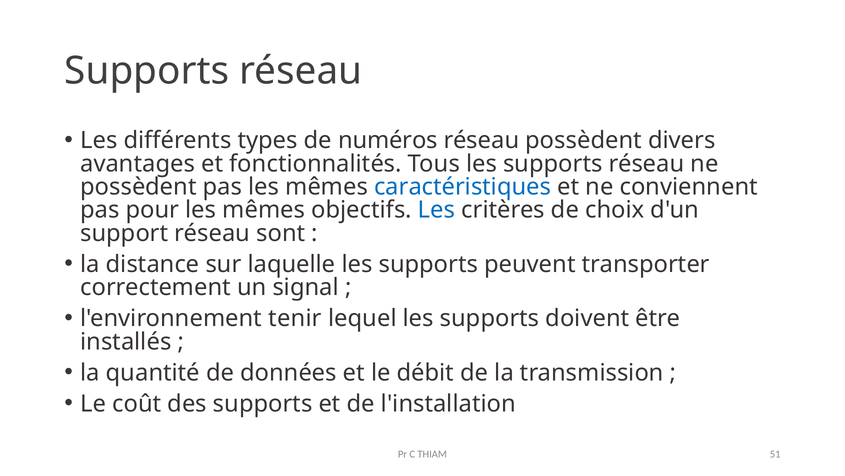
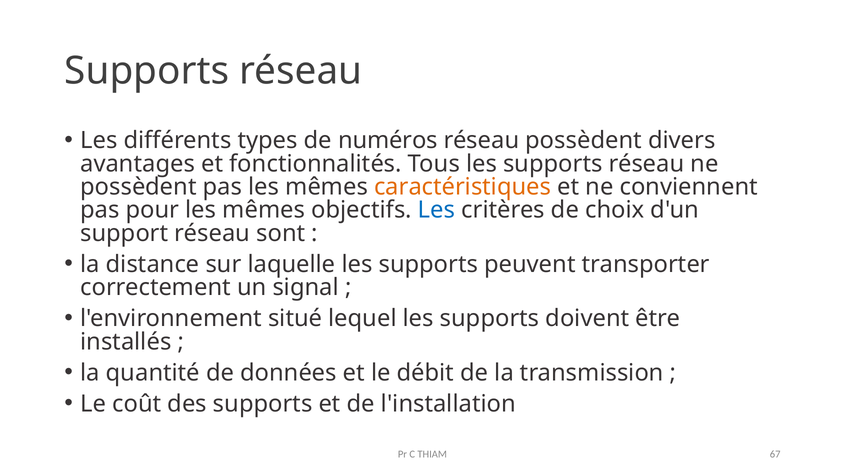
caractéristiques colour: blue -> orange (463, 187)
tenir: tenir -> situé (295, 318)
51: 51 -> 67 (775, 454)
